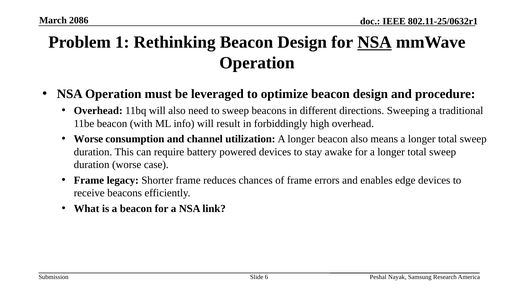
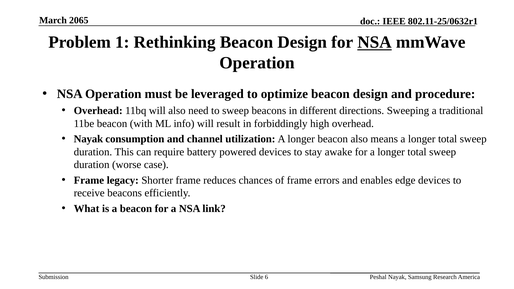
2086: 2086 -> 2065 (79, 20)
Worse: Worse -> Nayak (88, 139)
